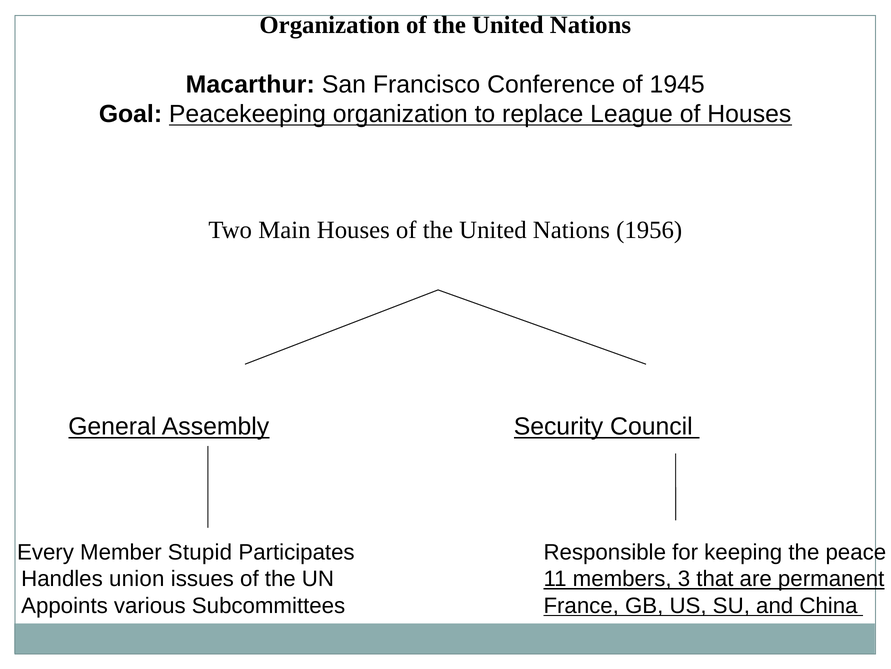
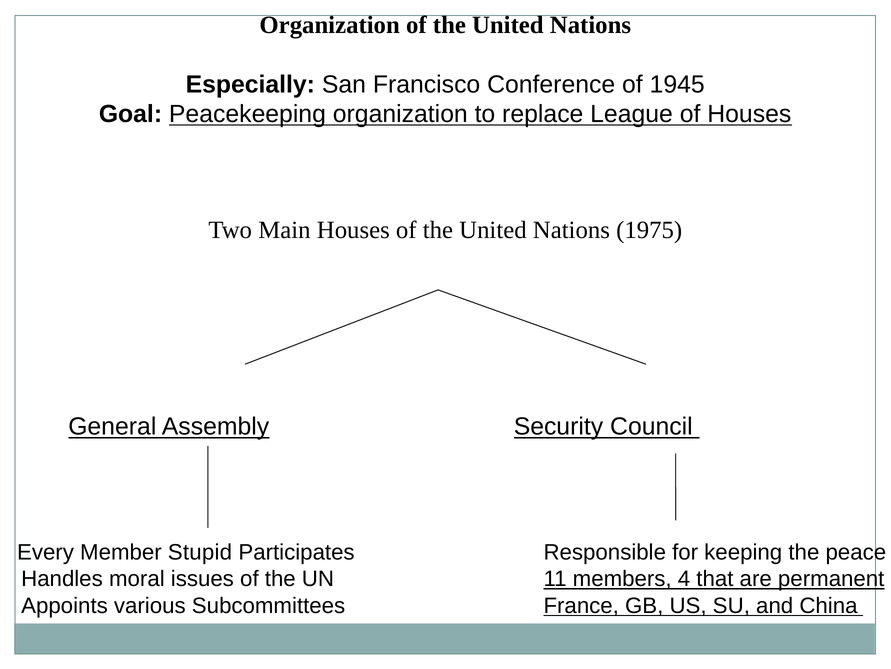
Macarthur: Macarthur -> Especially (250, 84)
1956: 1956 -> 1975 (649, 230)
union: union -> moral (137, 578)
3: 3 -> 4 (684, 578)
